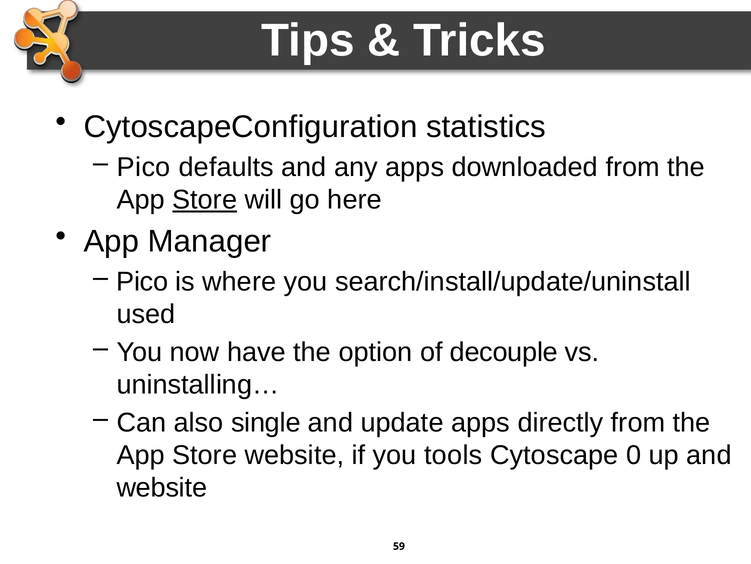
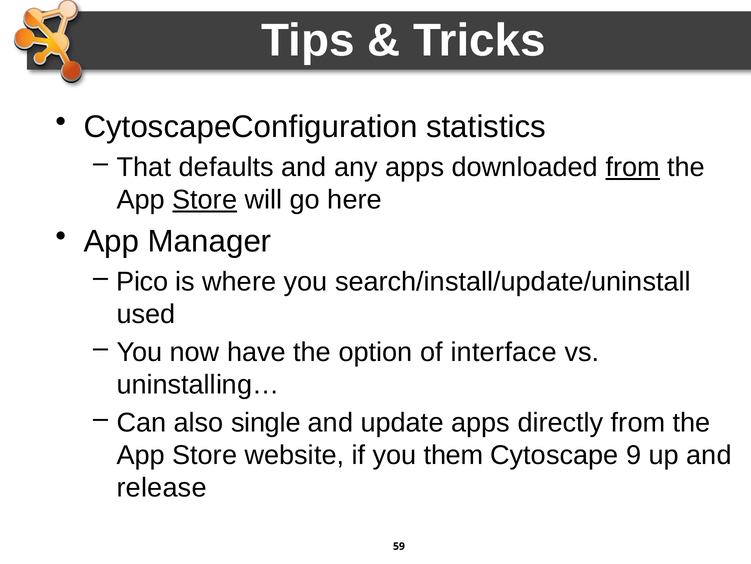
Pico: Pico -> That (144, 167)
from underline: none -> present (633, 167)
decouple: decouple -> interface (504, 352)
tools: tools -> them (454, 455)
0: 0 -> 9 (634, 455)
website: website -> release (162, 487)
